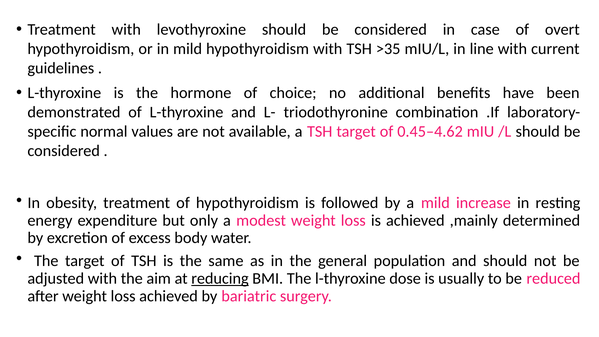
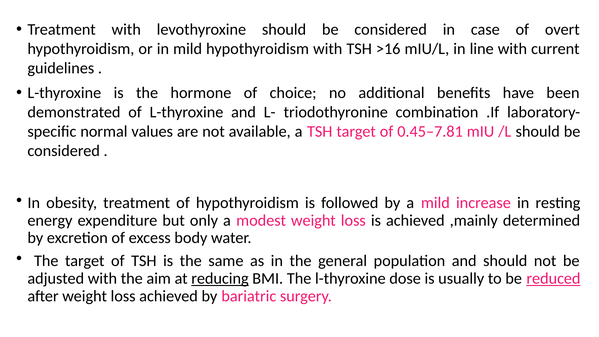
>35: >35 -> >16 (388, 49)
0.45–4.62: 0.45–4.62 -> 0.45–7.81 (430, 131)
reduced underline: none -> present (553, 278)
